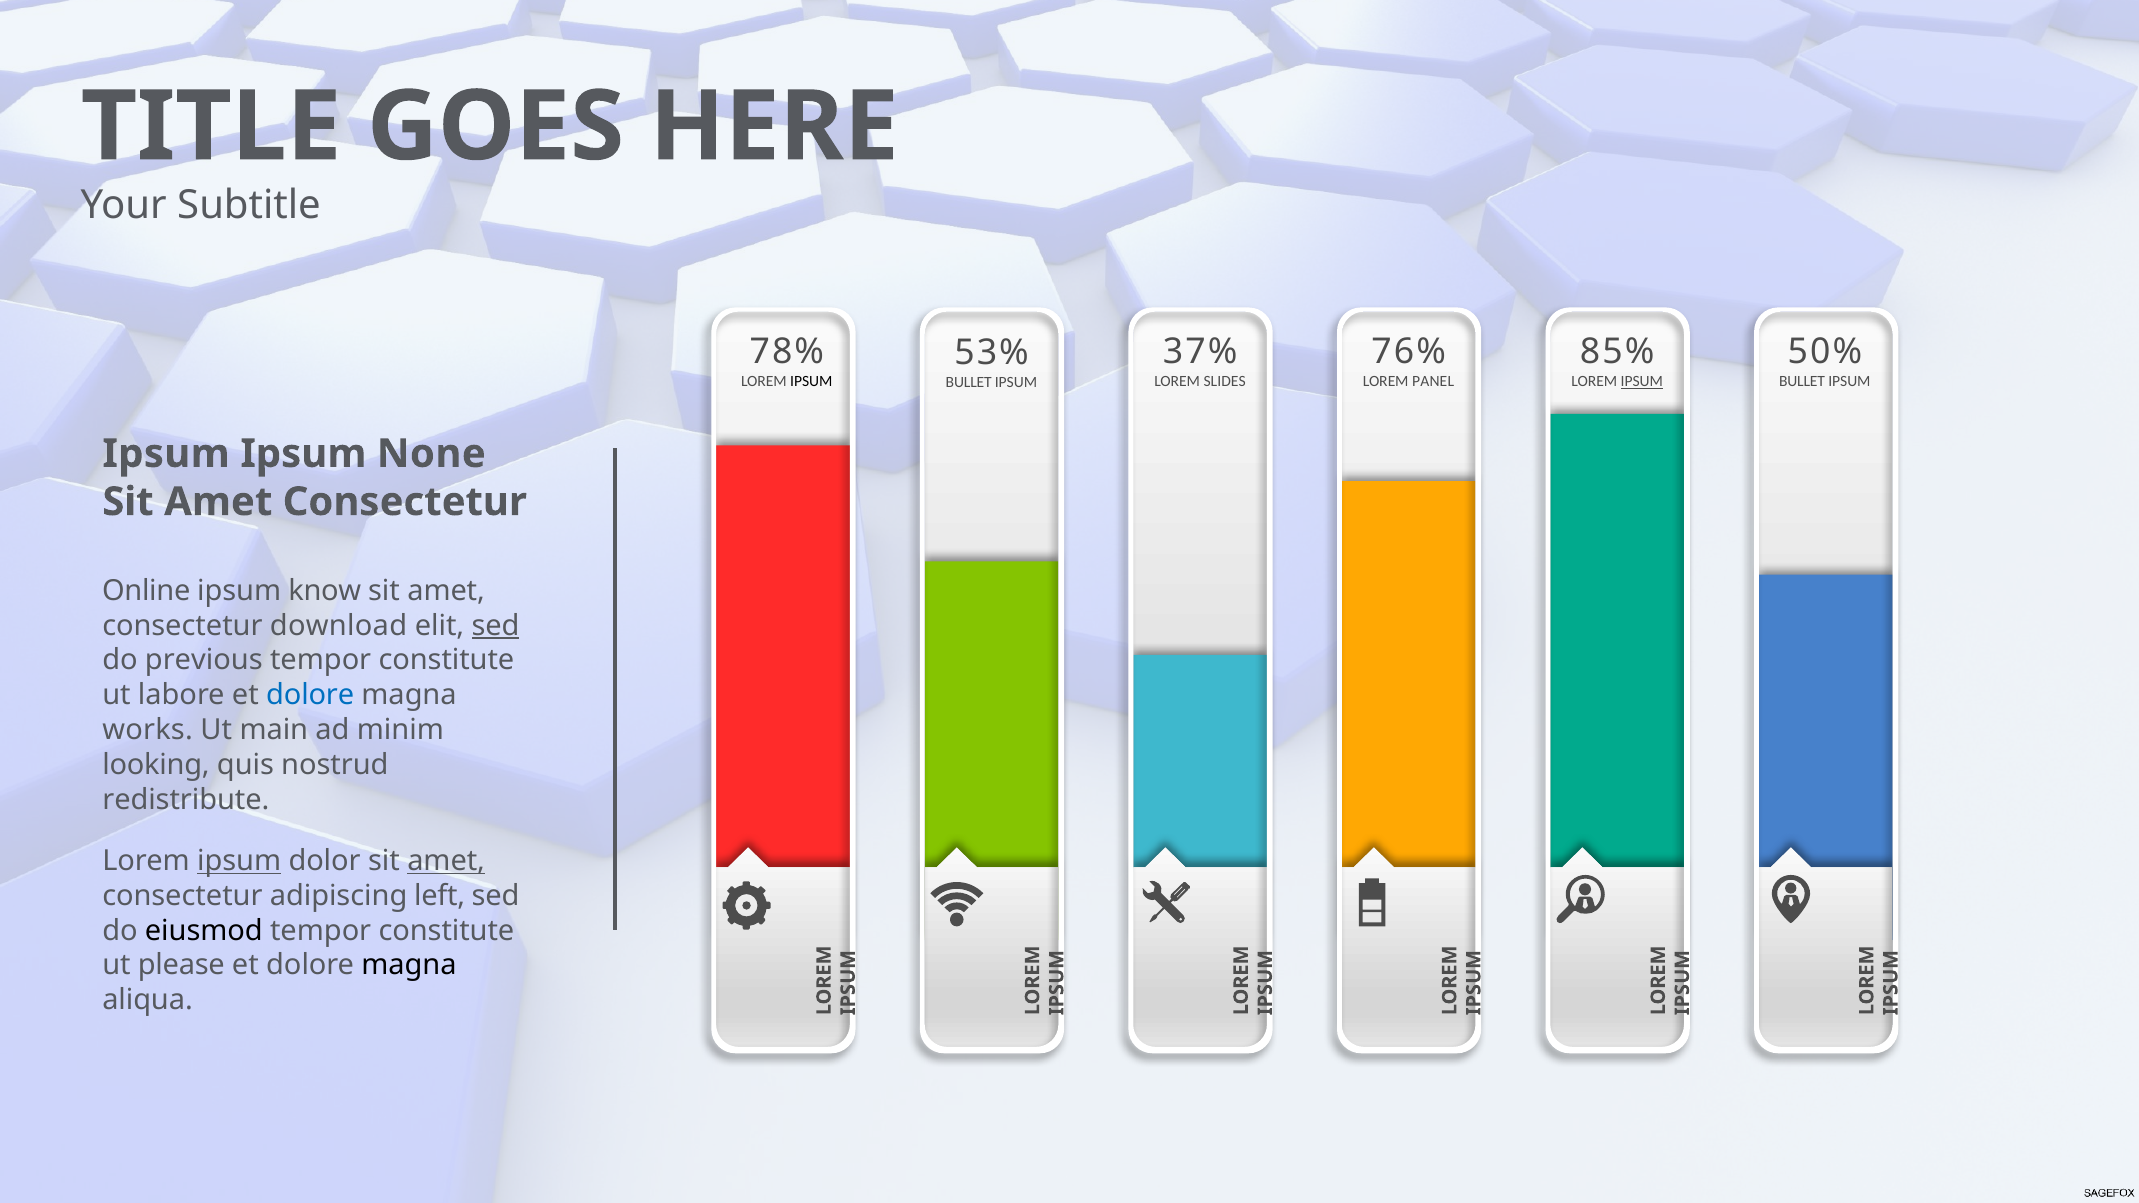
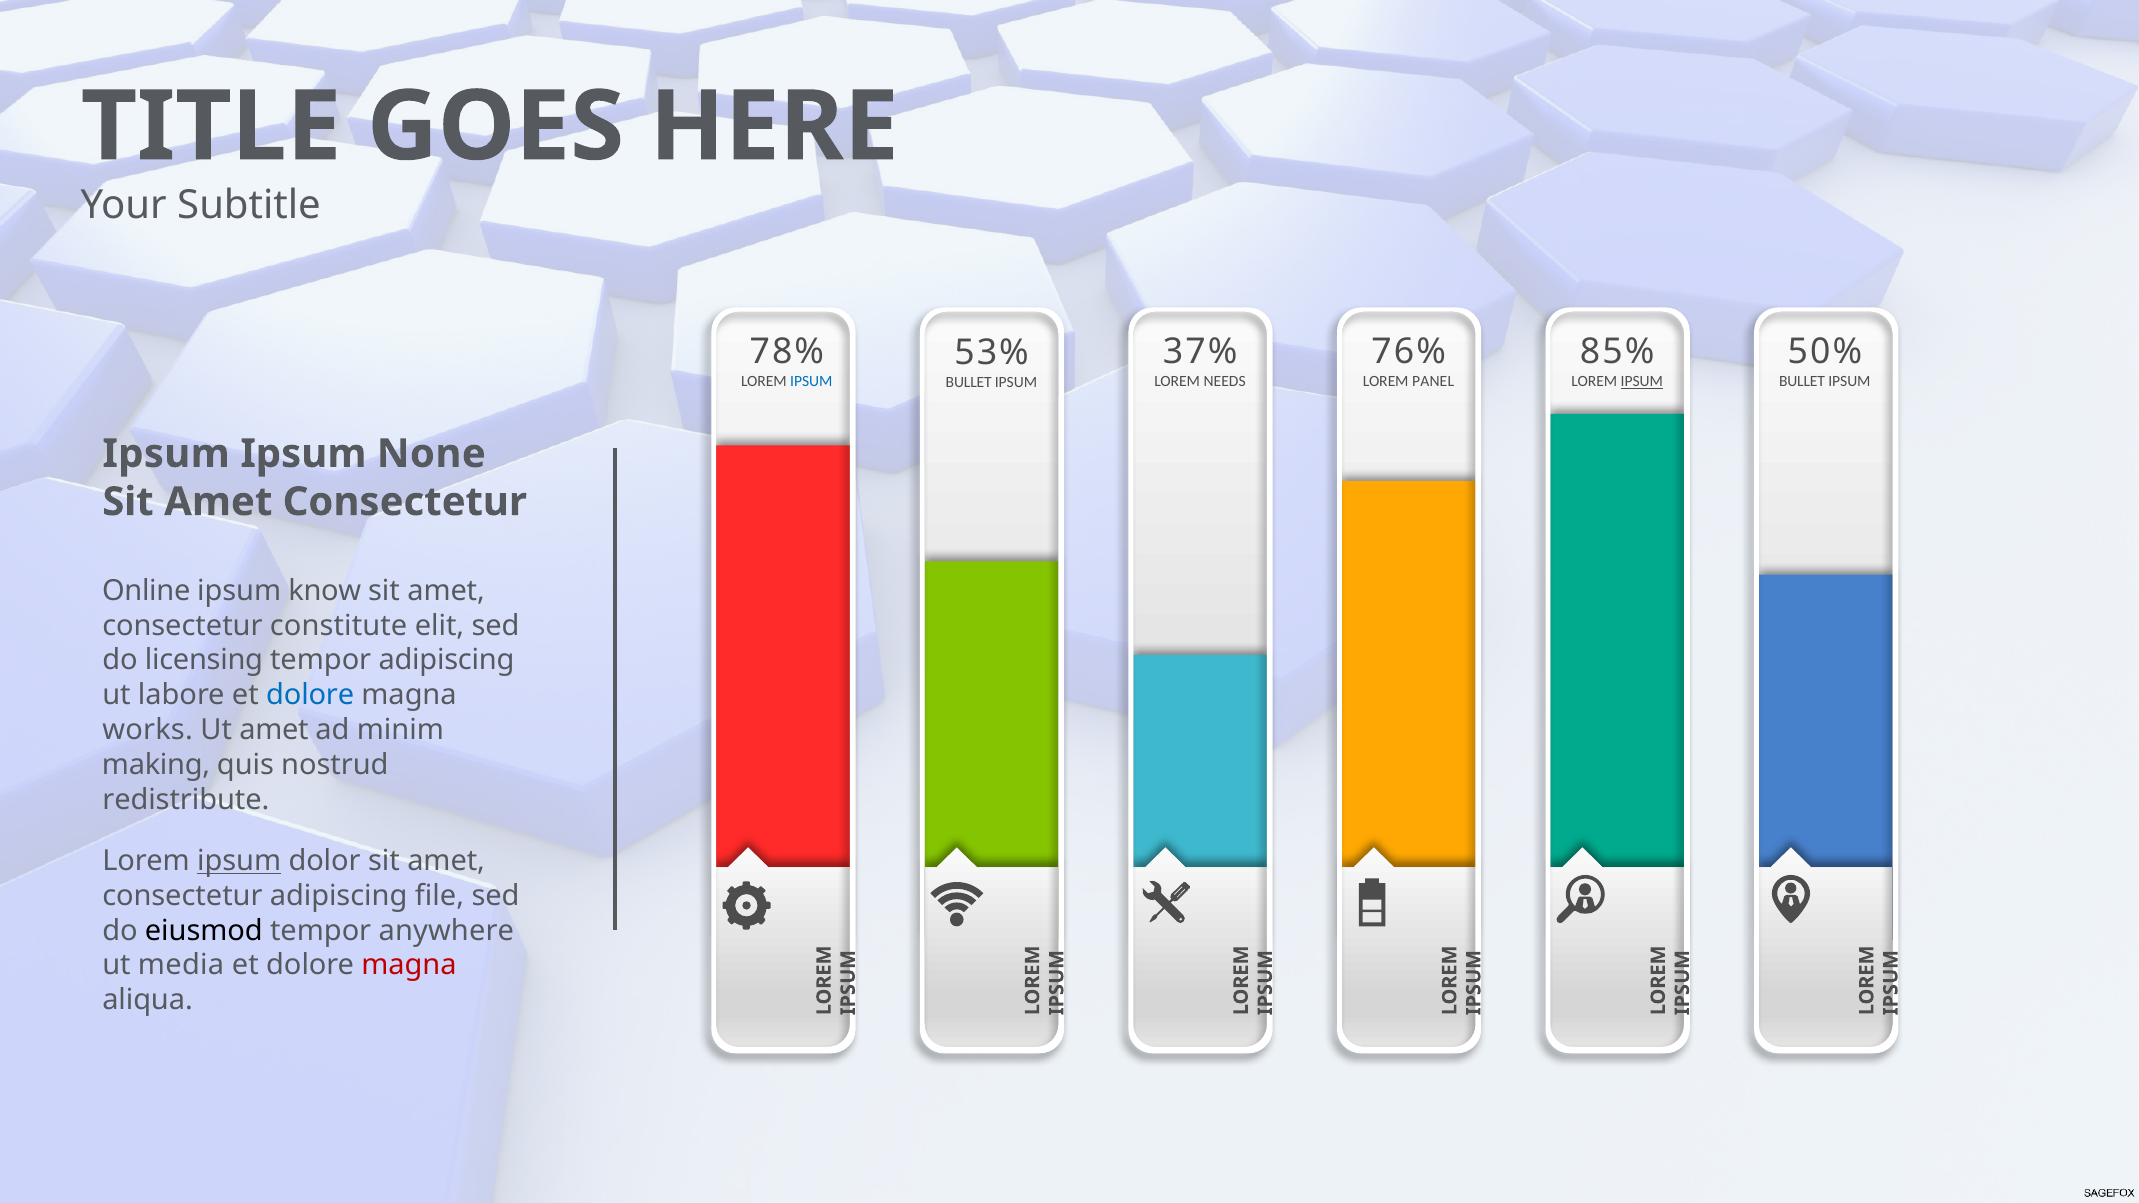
IPSUM colour: black -> blue (811, 382)
SLIDES: SLIDES -> NEEDS (1225, 382)
download: download -> constitute (339, 626)
sed underline: present -> none (496, 626)
previous: previous -> licensing (204, 660)
constitute: constitute -> adipiscing (447, 660)
Ut main: main -> amet (274, 730)
looking: looking -> making (156, 765)
amet underline: present -> none (446, 861)
left: left -> file (439, 896)
constitute: constitute -> anywhere (446, 931)
please: please -> media (181, 966)
magna colour: black -> red (409, 966)
